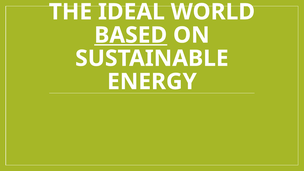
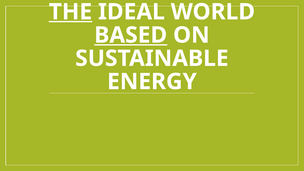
THE underline: none -> present (70, 12)
